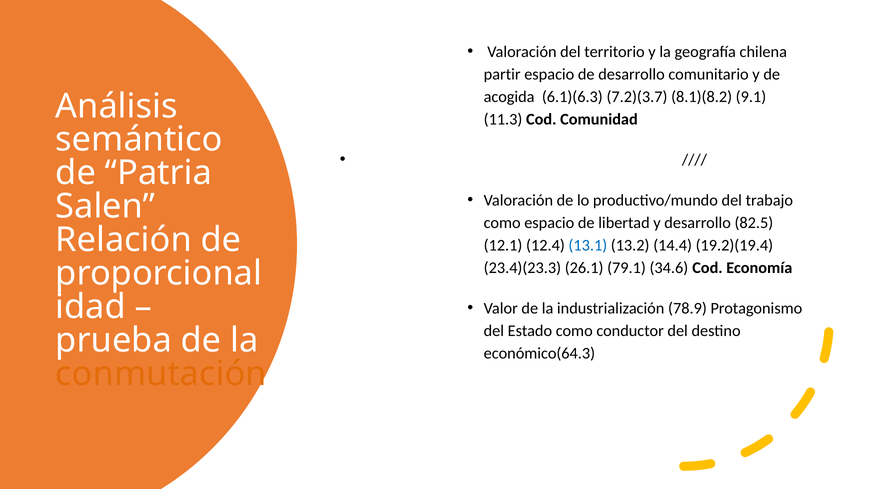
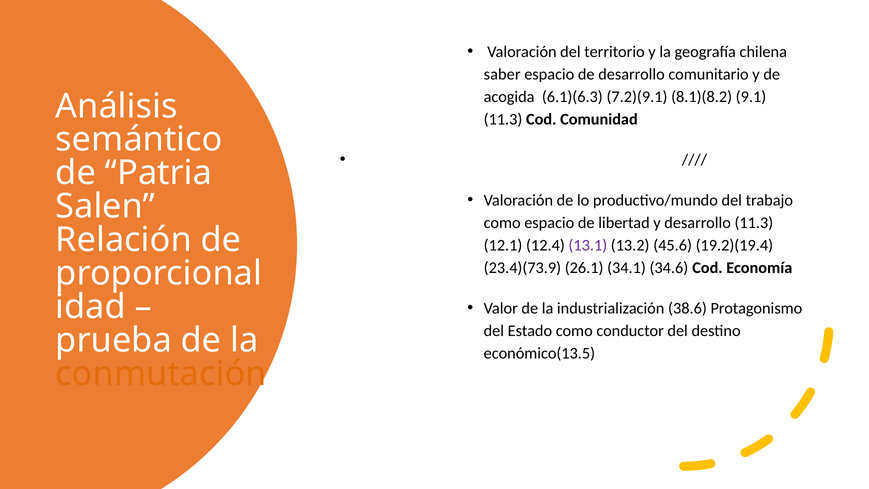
partir: partir -> saber (502, 74)
7.2)(3.7: 7.2)(3.7 -> 7.2)(9.1 (637, 97)
desarrollo 82.5: 82.5 -> 11.3 (754, 223)
13.1 colour: blue -> purple (588, 245)
14.4: 14.4 -> 45.6 (673, 245)
23.4)(23.3: 23.4)(23.3 -> 23.4)(73.9 (522, 268)
79.1: 79.1 -> 34.1 (626, 268)
78.9: 78.9 -> 38.6 (687, 308)
económico(64.3: económico(64.3 -> económico(13.5 (539, 353)
